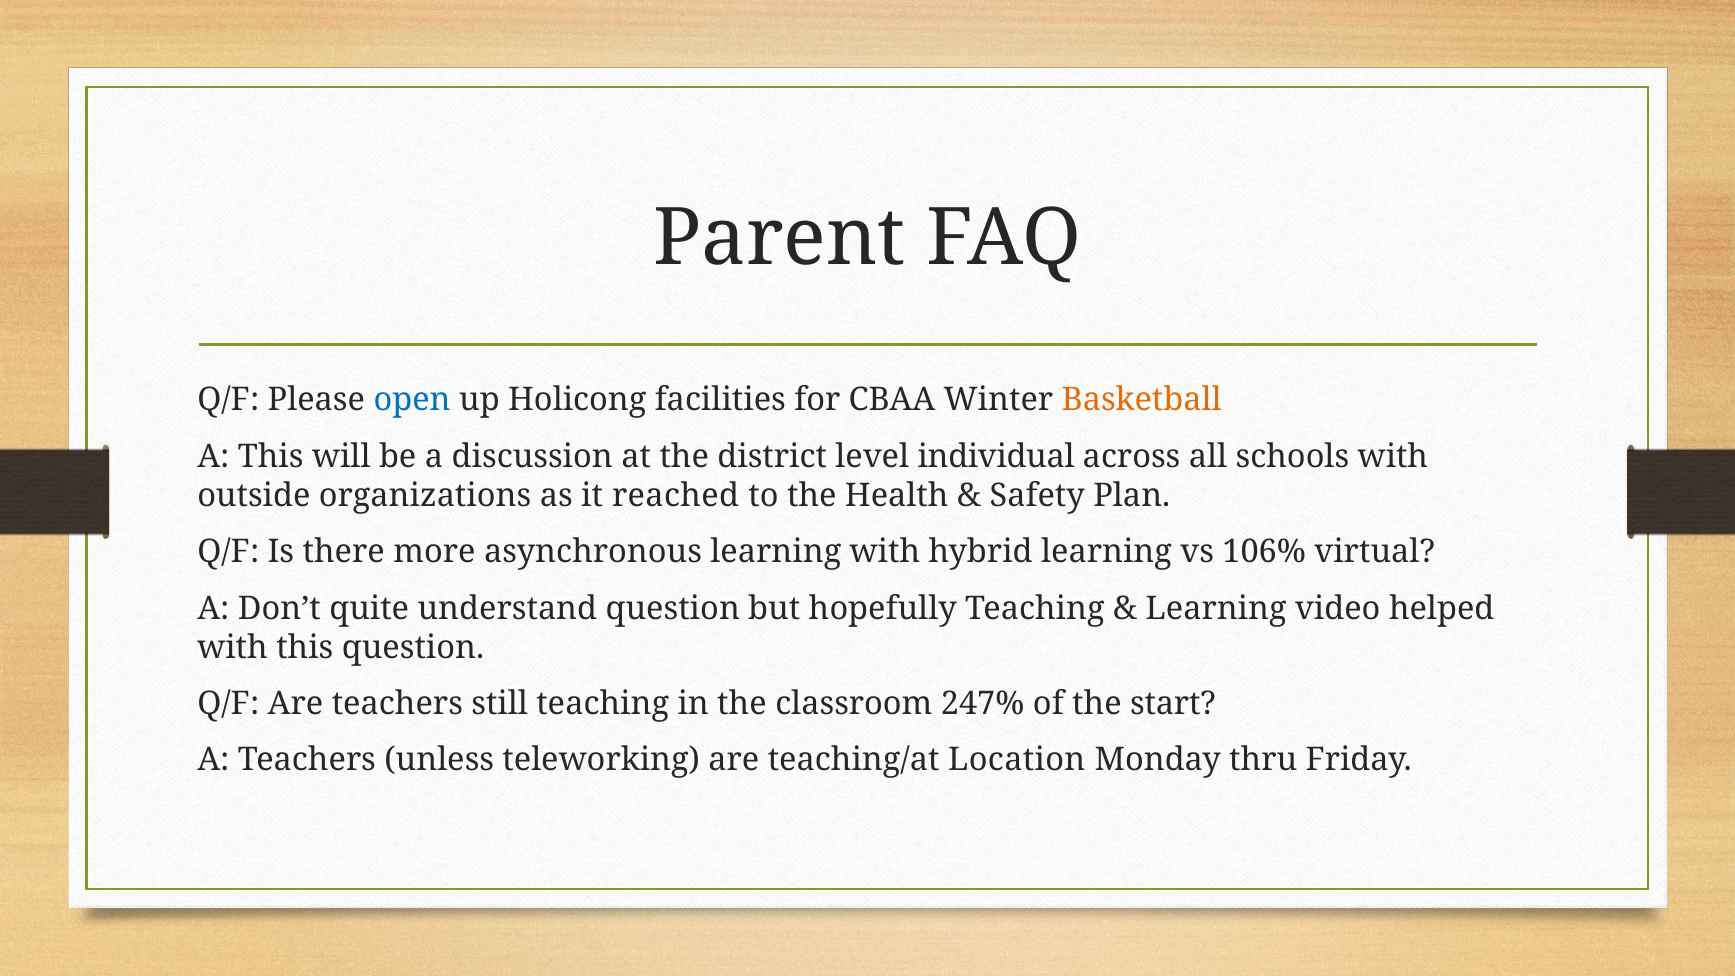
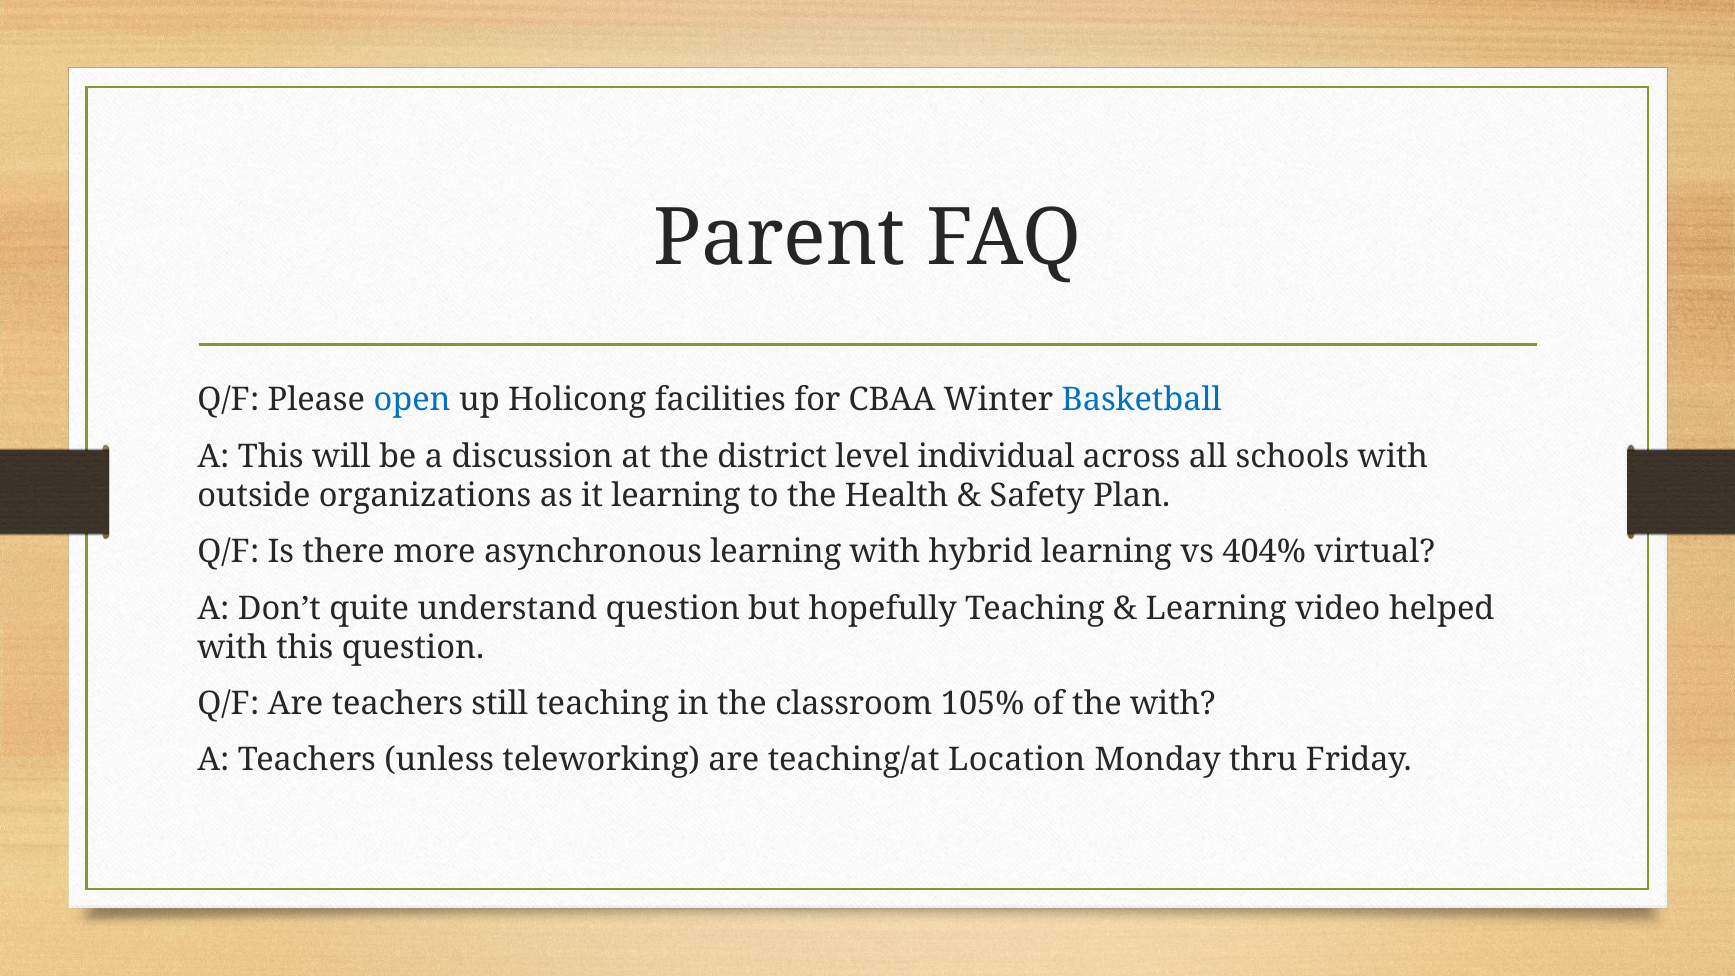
Basketball colour: orange -> blue (1142, 400)
it reached: reached -> learning (676, 495)
106%: 106% -> 404% (1264, 552)
247%: 247% -> 105% (983, 704)
the start: start -> with (1173, 704)
